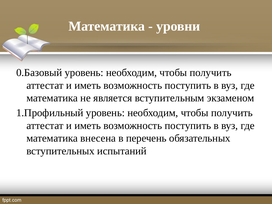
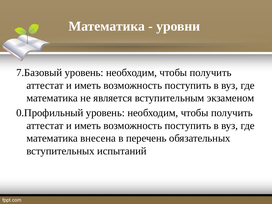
0.Базовый: 0.Базовый -> 7.Базовый (39, 73)
1.Профильный: 1.Профильный -> 0.Профильный (50, 113)
